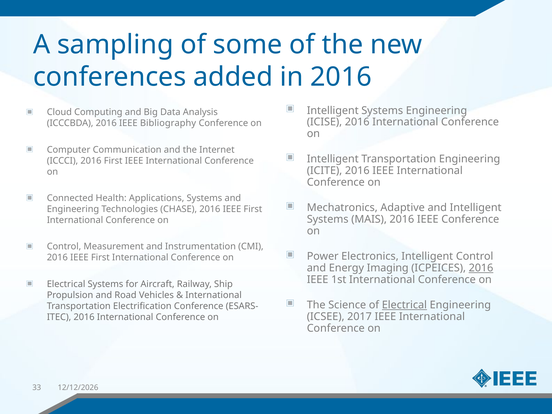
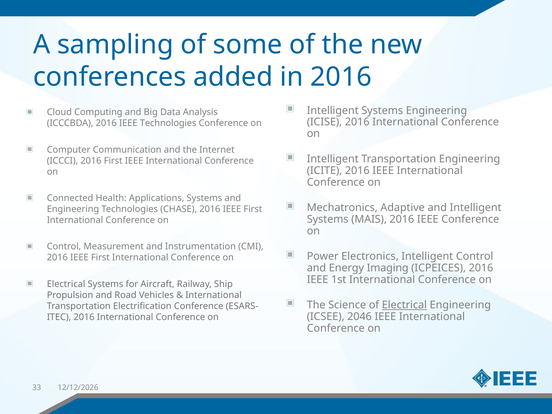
IEEE Bibliography: Bibliography -> Technologies (168, 123)
2016 underline: present -> none (481, 268)
2017: 2017 -> 2046 (360, 317)
